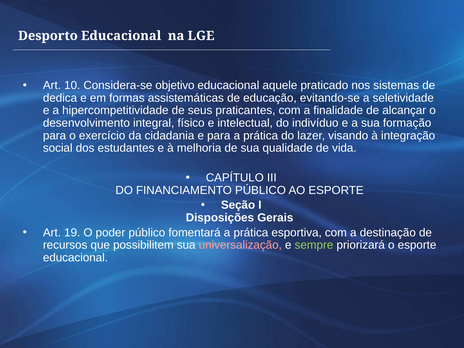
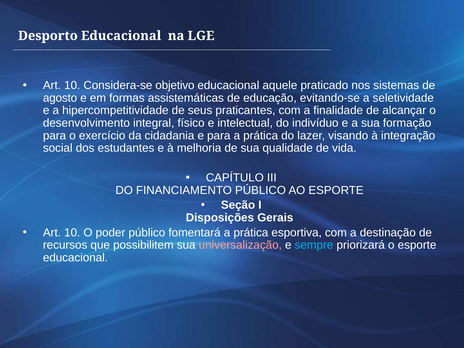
dedica: dedica -> agosto (60, 98)
19: 19 -> 10 (72, 233)
sempre colour: light green -> light blue (314, 245)
